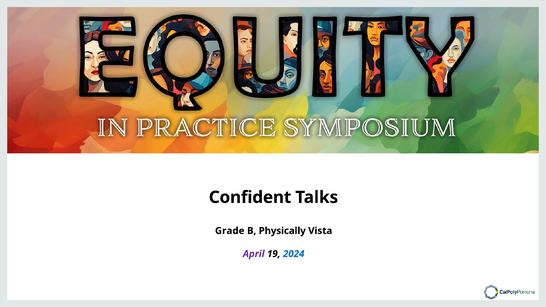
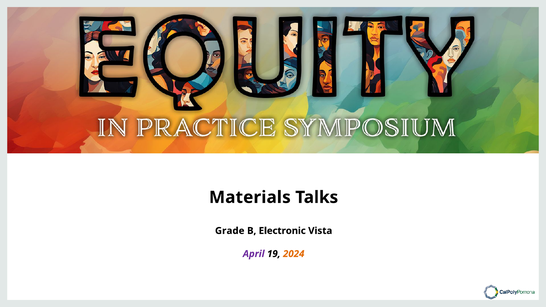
Confident: Confident -> Materials (250, 197)
Physically: Physically -> Electronic (282, 231)
2024 colour: blue -> orange (294, 254)
